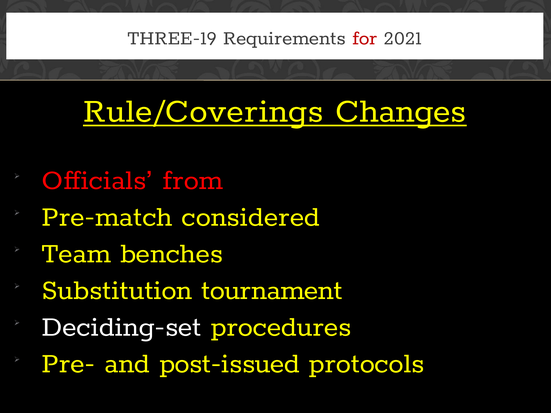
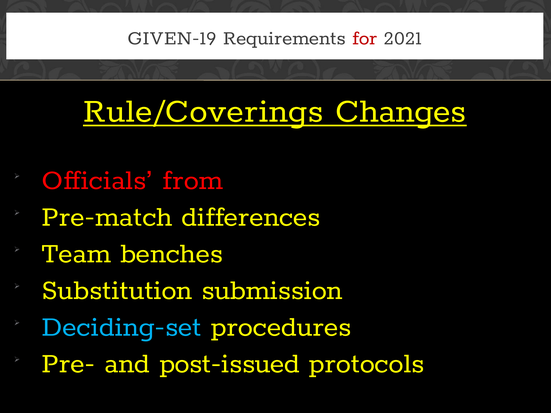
THREE-19: THREE-19 -> GIVEN-19 (172, 38)
considered: considered -> differences (251, 216)
tournament: tournament -> submission (272, 289)
Deciding-set colour: white -> light blue (122, 326)
